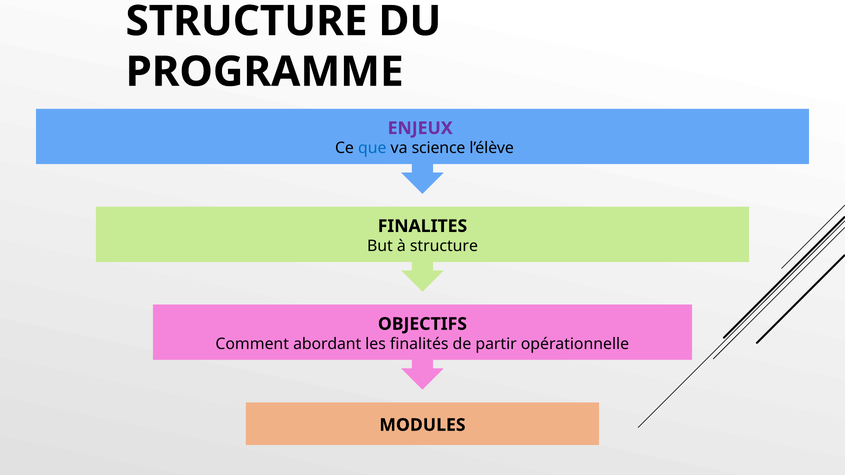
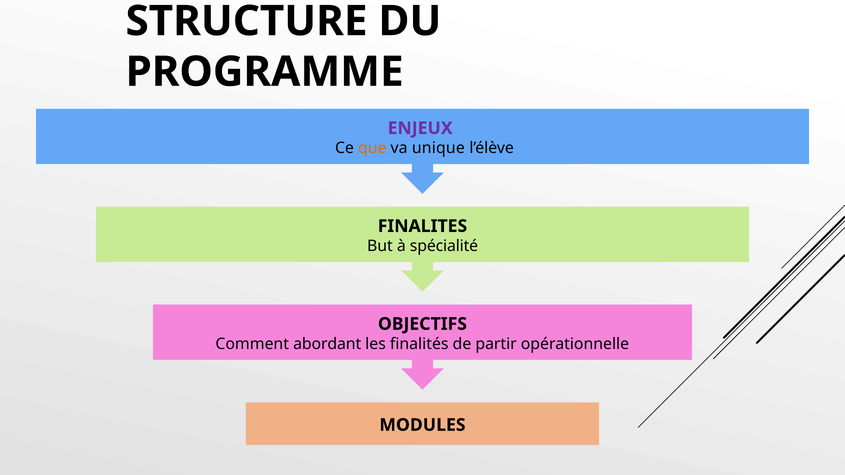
que colour: blue -> orange (372, 148)
science: science -> unique (438, 148)
à structure: structure -> spécialité (444, 246)
